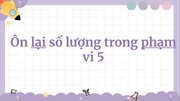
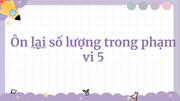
phạm underline: present -> none (159, 43)
